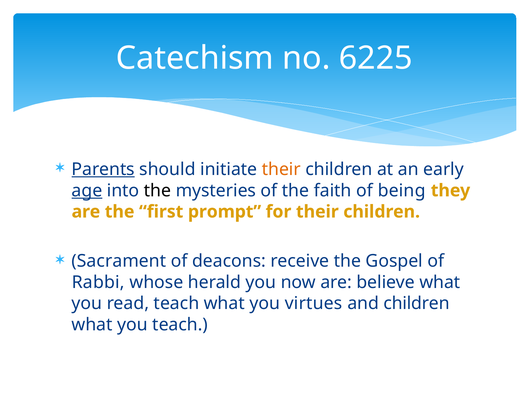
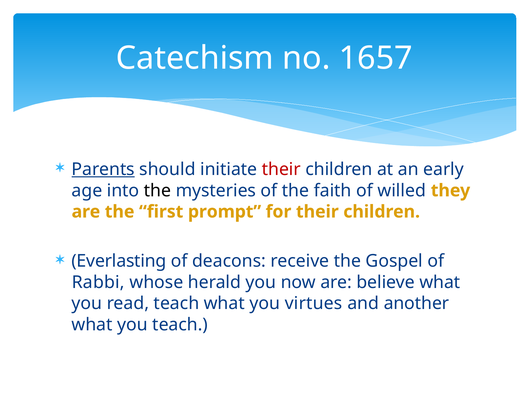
6225: 6225 -> 1657 (376, 58)
their colour: orange -> red (281, 169)
age underline: present -> none (87, 190)
being: being -> willed (402, 190)
Sacrament: Sacrament -> Everlasting (119, 261)
and children: children -> another (416, 303)
